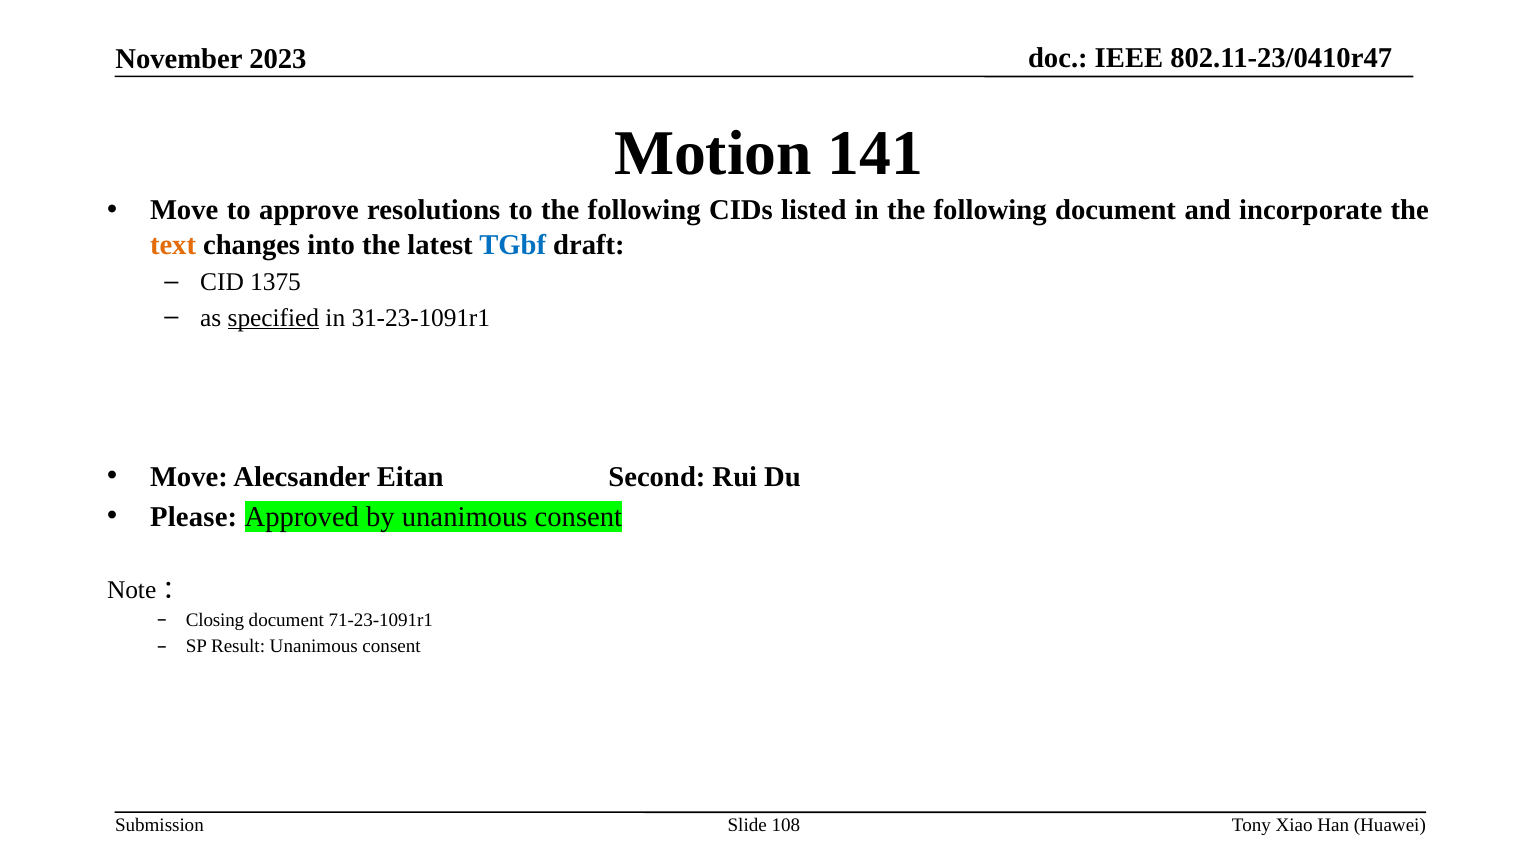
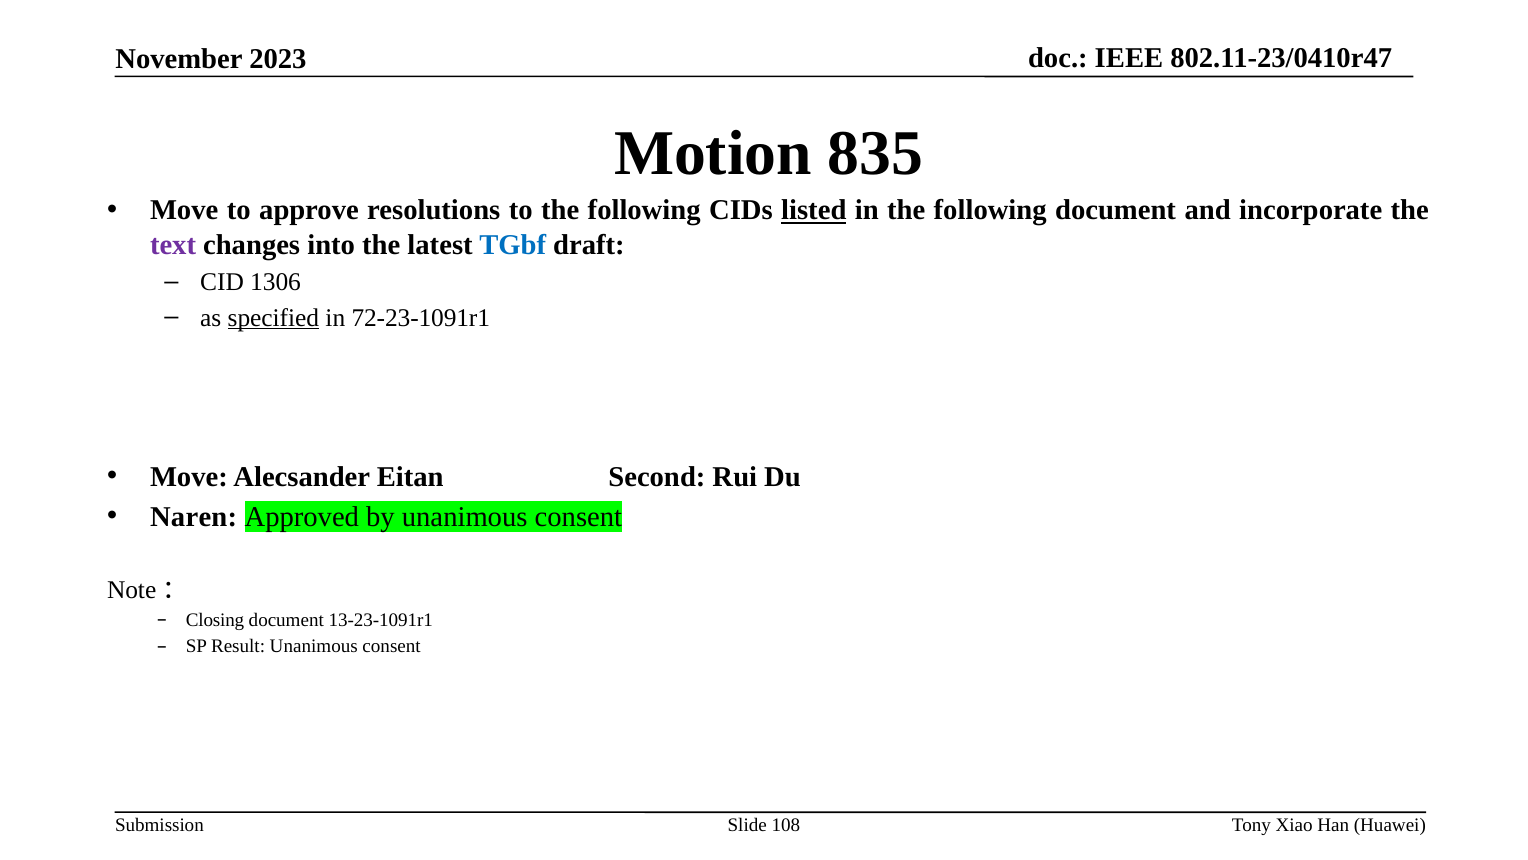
141: 141 -> 835 (875, 153)
listed underline: none -> present (814, 210)
text colour: orange -> purple (173, 245)
1375: 1375 -> 1306 (276, 282)
31-23-1091r1: 31-23-1091r1 -> 72-23-1091r1 (421, 318)
Please: Please -> Naren (194, 516)
71-23-1091r1: 71-23-1091r1 -> 13-23-1091r1 (381, 620)
